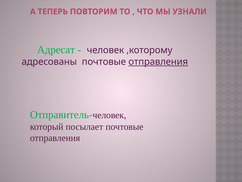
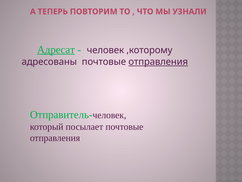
Адресат underline: none -> present (56, 50)
